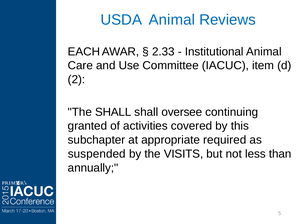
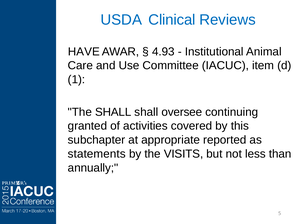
USDA Animal: Animal -> Clinical (172, 20)
EACH: EACH -> HAVE (84, 52)
2.33: 2.33 -> 4.93 (163, 52)
2: 2 -> 1 (76, 80)
required: required -> reported (225, 140)
suspended: suspended -> statements (97, 154)
